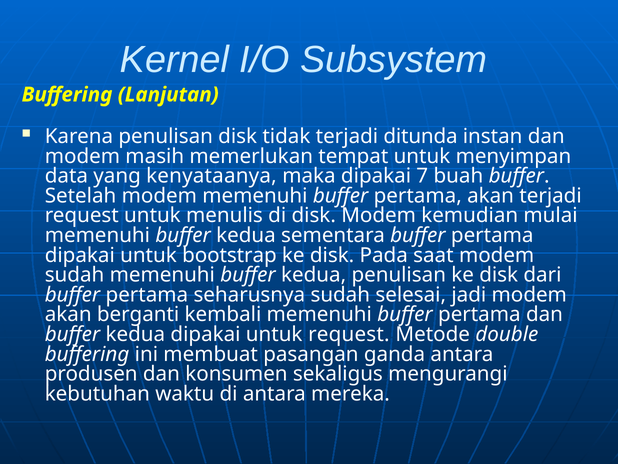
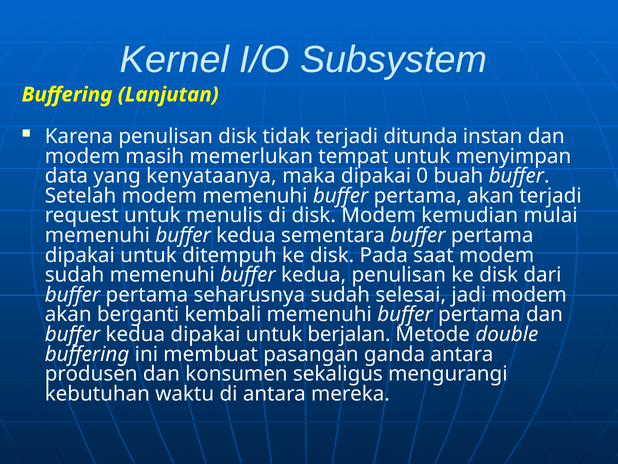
7: 7 -> 0 (422, 176)
bootstrap: bootstrap -> ditempuh (229, 255)
untuk request: request -> berjalan (349, 334)
